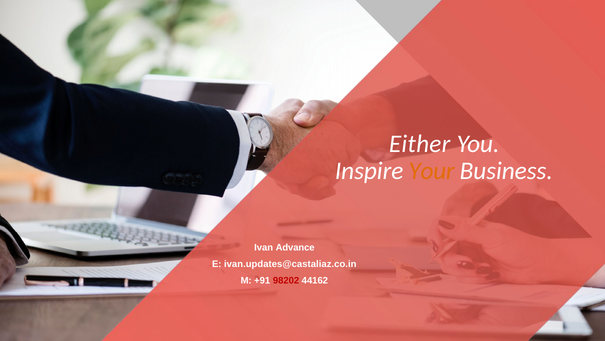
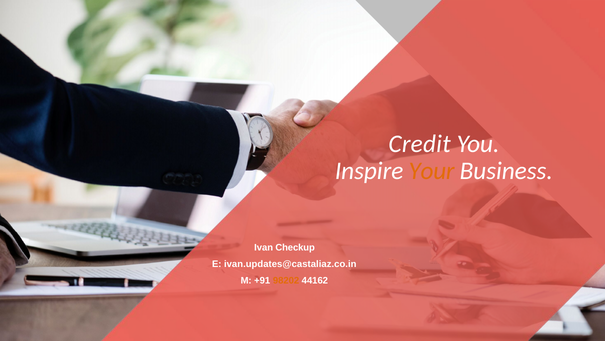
Either: Either -> Credit (420, 144)
Advance: Advance -> Checkup (295, 247)
98202 colour: red -> orange (286, 280)
